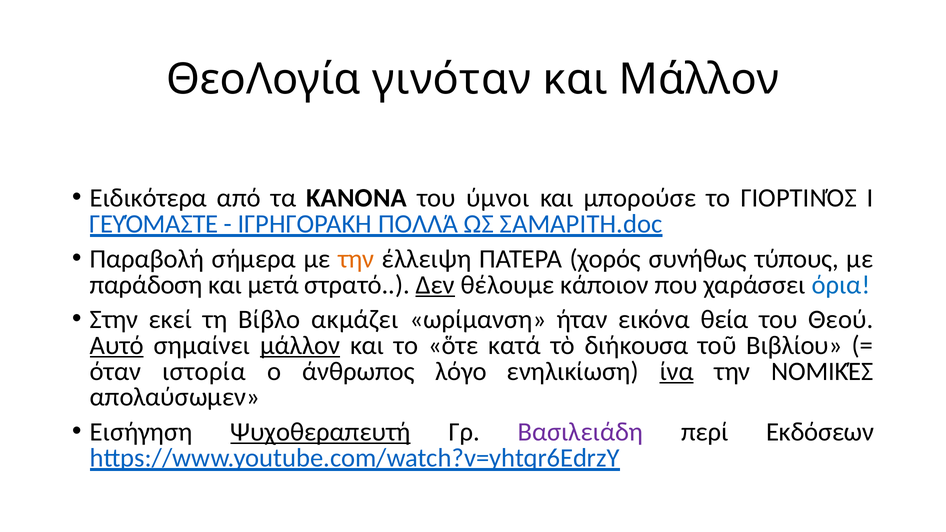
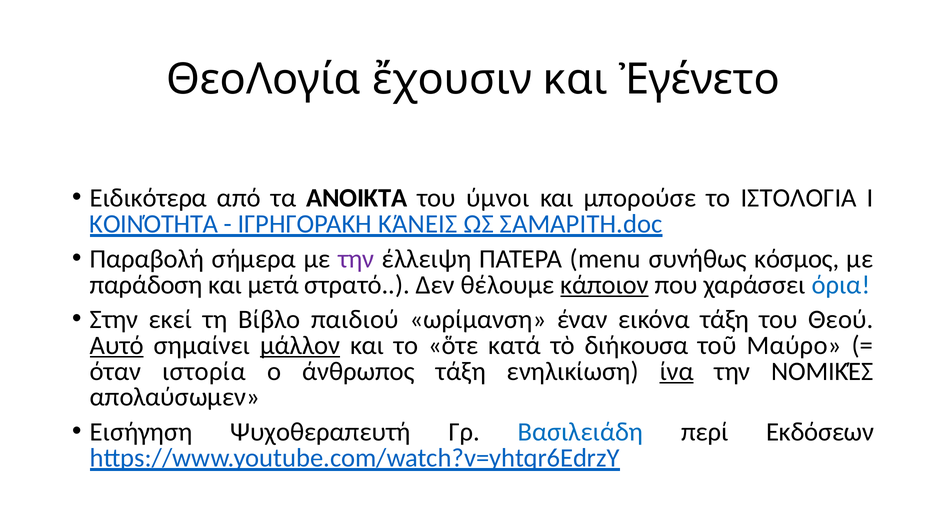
γινόταν: γινόταν -> ἔχουσιν (452, 79)
και Μάλλον: Μάλλον -> Ἐγένετο (699, 79)
ΚΑΝΟΝΑ: ΚΑΝΟΝΑ -> ΑΝΟΙΚΤΑ (357, 198)
ΓΙΟΡΤΙΝΌΣ: ΓΙΟΡΤΙΝΌΣ -> ΙΣΤΟΛΟΓΙΑ (799, 198)
ΓΕΥΌΜΑΣΤΕ: ΓΕΥΌΜΑΣΤΕ -> ΚΟΙΝΌΤΗΤΑ (154, 224)
ΠΟΛΛΆ: ΠΟΛΛΆ -> ΚΆΝΕΙΣ (418, 224)
την colour: orange -> purple (356, 259)
χορός: χορός -> menu (605, 259)
τύπους: τύπους -> κόσμος (797, 259)
Δεν underline: present -> none (435, 285)
κάποιον underline: none -> present (605, 285)
ακμάζει: ακμάζει -> παιδιού (355, 320)
ήταν: ήταν -> έναν (582, 320)
εικόνα θεία: θεία -> τάξη (725, 320)
Βιβλίου: Βιβλίου -> Μαύρο (794, 345)
άνθρωπος λόγο: λόγο -> τάξη (461, 371)
Ψυχοθεραπευτή underline: present -> none (321, 432)
Βασιλειάδη colour: purple -> blue (580, 432)
